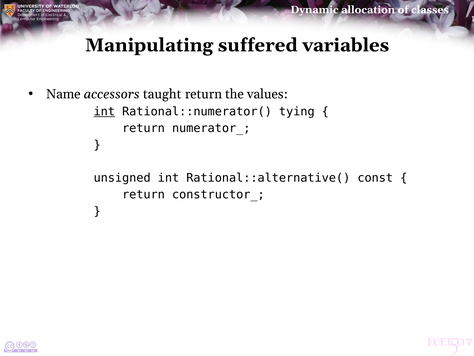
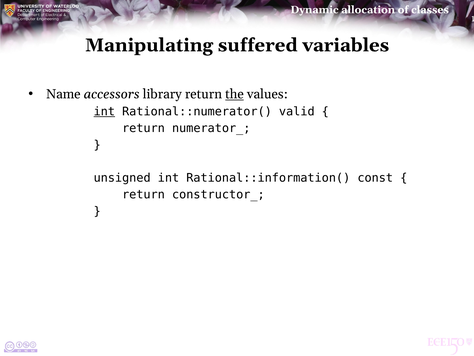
taught: taught -> library (162, 94)
the underline: none -> present (235, 94)
tying: tying -> valid (297, 111)
Rational::alternative(: Rational::alternative( -> Rational::information( (268, 178)
